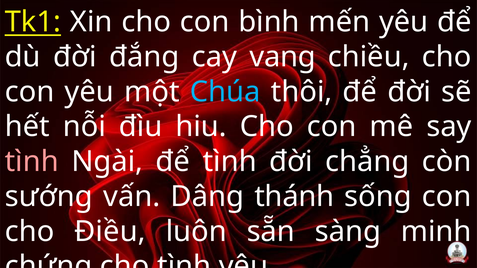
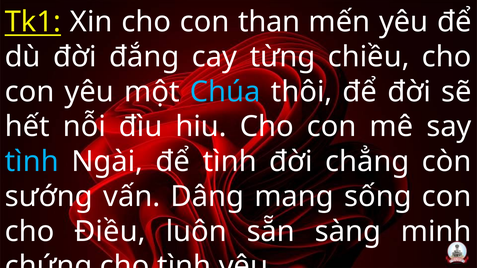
bình: bình -> than (269, 22)
vang: vang -> từng (283, 57)
tình colour: pink -> light blue (32, 162)
thánh: thánh -> mang (294, 197)
